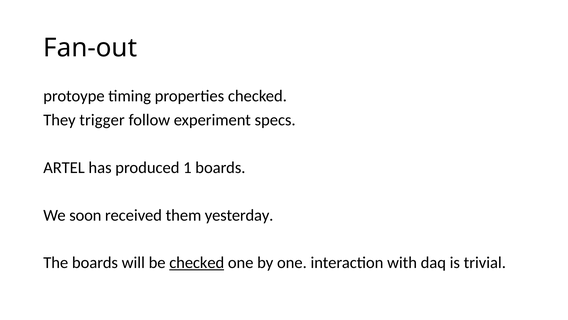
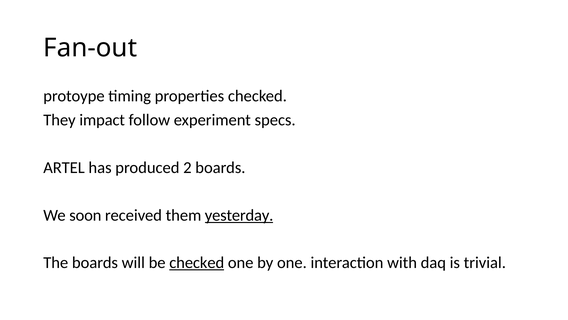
trigger: trigger -> impact (102, 120)
1: 1 -> 2 (187, 167)
yesterday underline: none -> present (239, 215)
